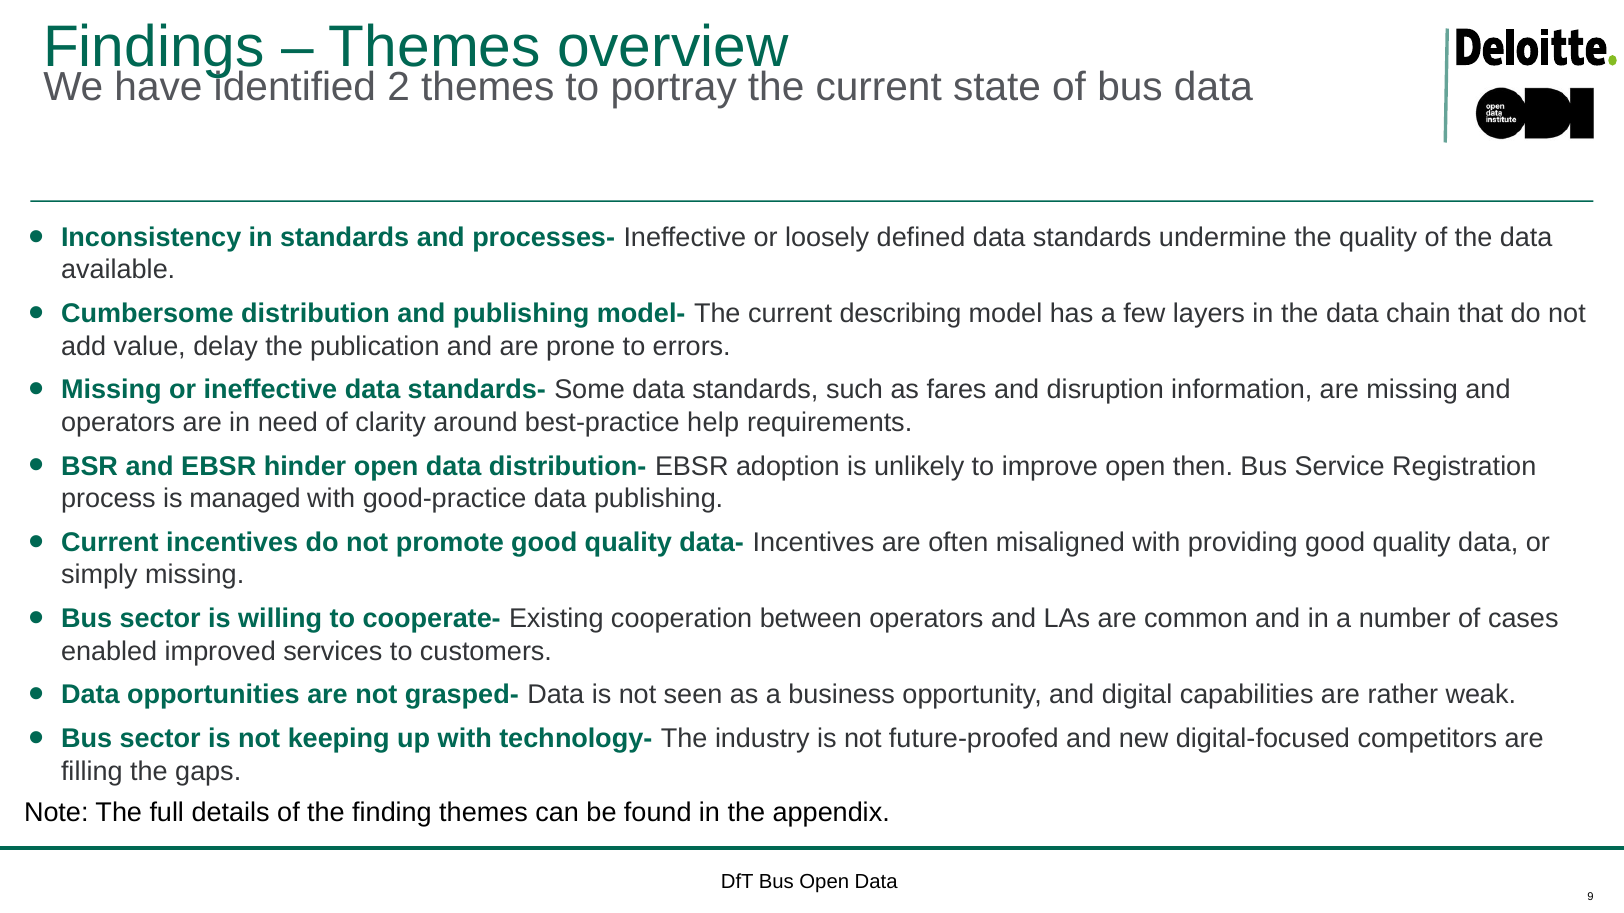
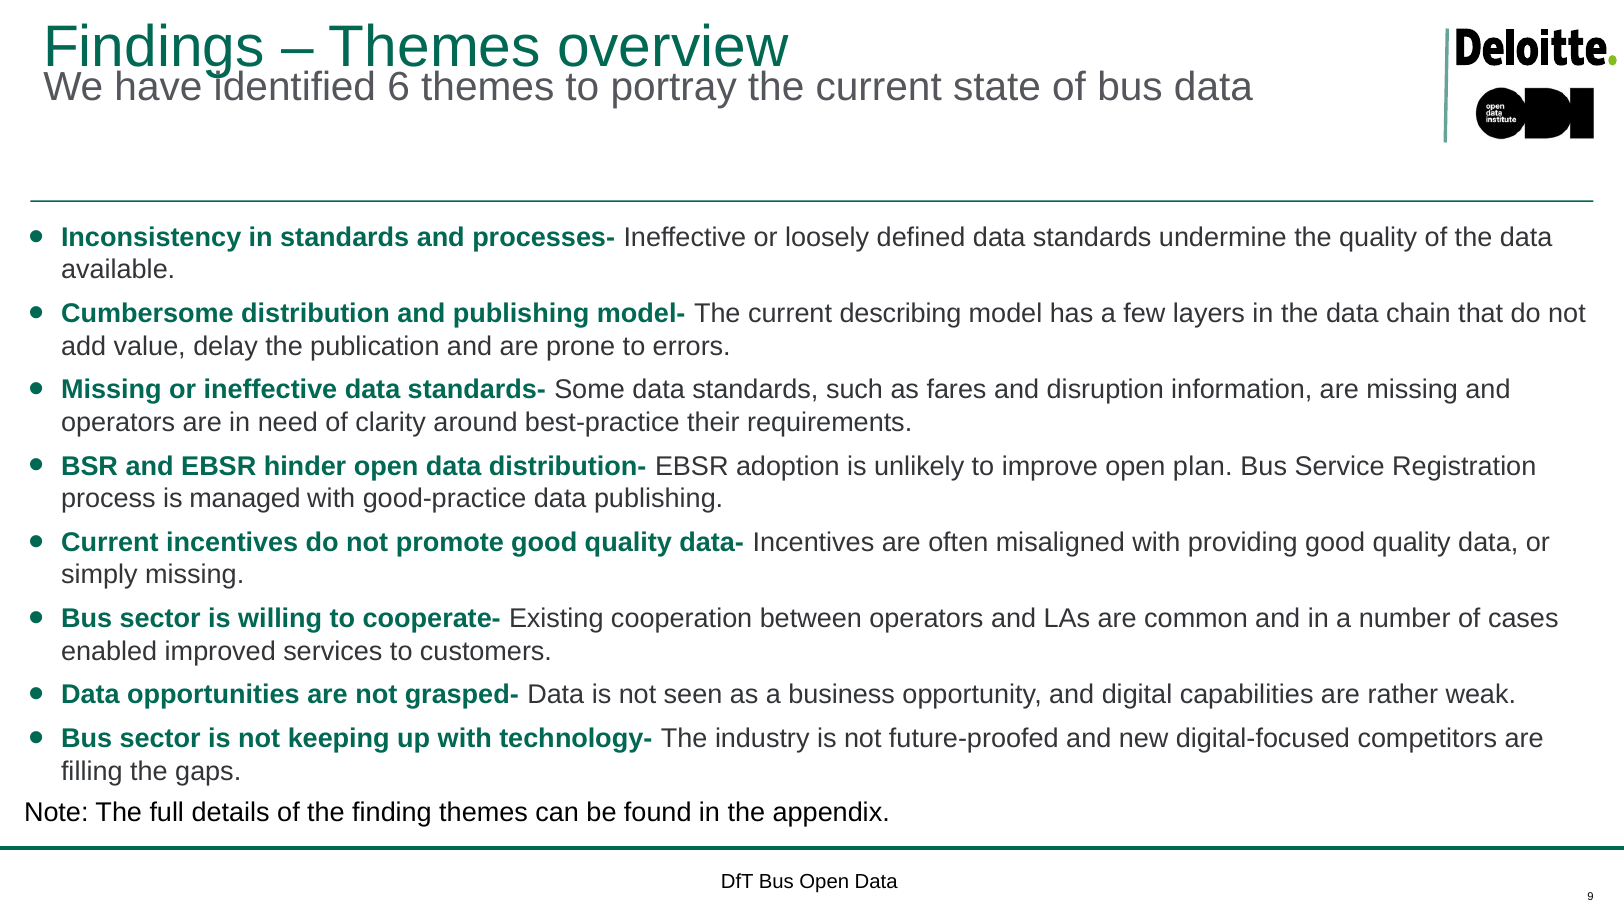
2: 2 -> 6 (399, 87)
help: help -> their (713, 423)
then: then -> plan (1203, 467)
